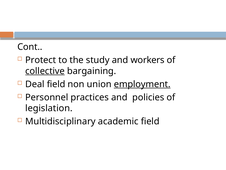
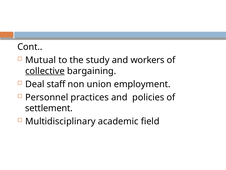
Protect: Protect -> Mutual (41, 60)
Deal field: field -> staff (56, 84)
employment underline: present -> none (142, 84)
legislation: legislation -> settlement (49, 108)
